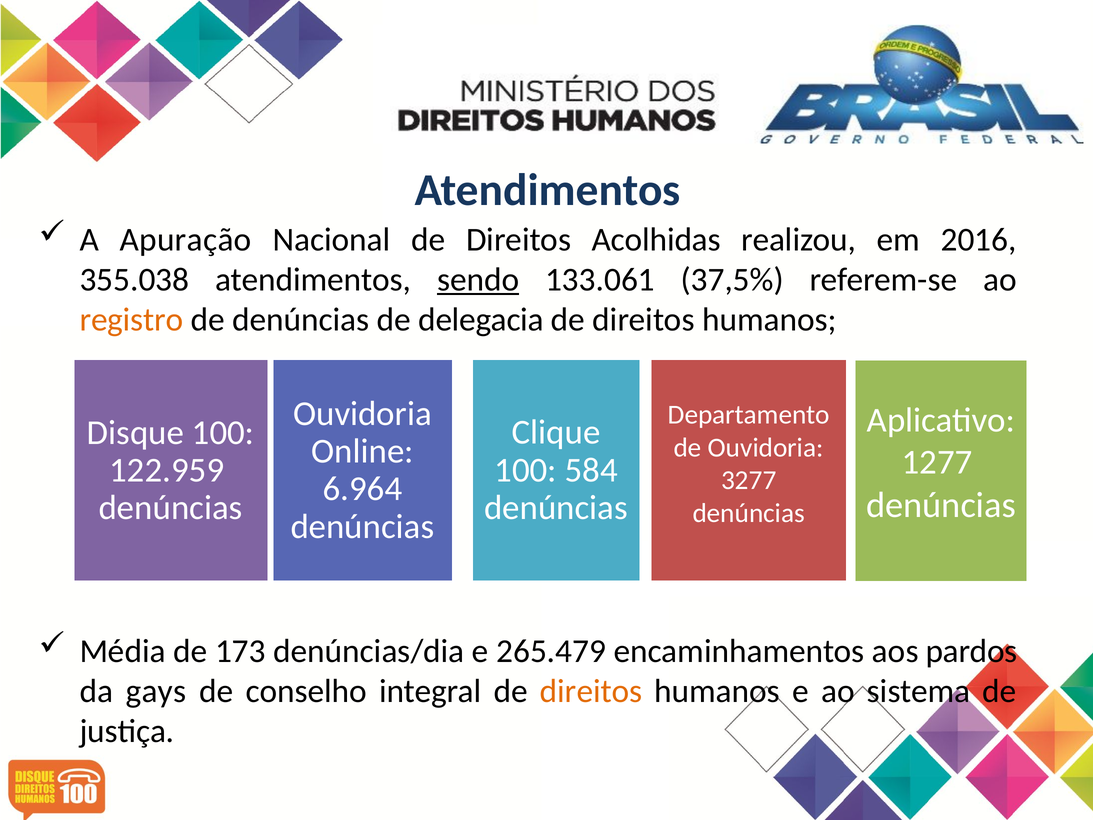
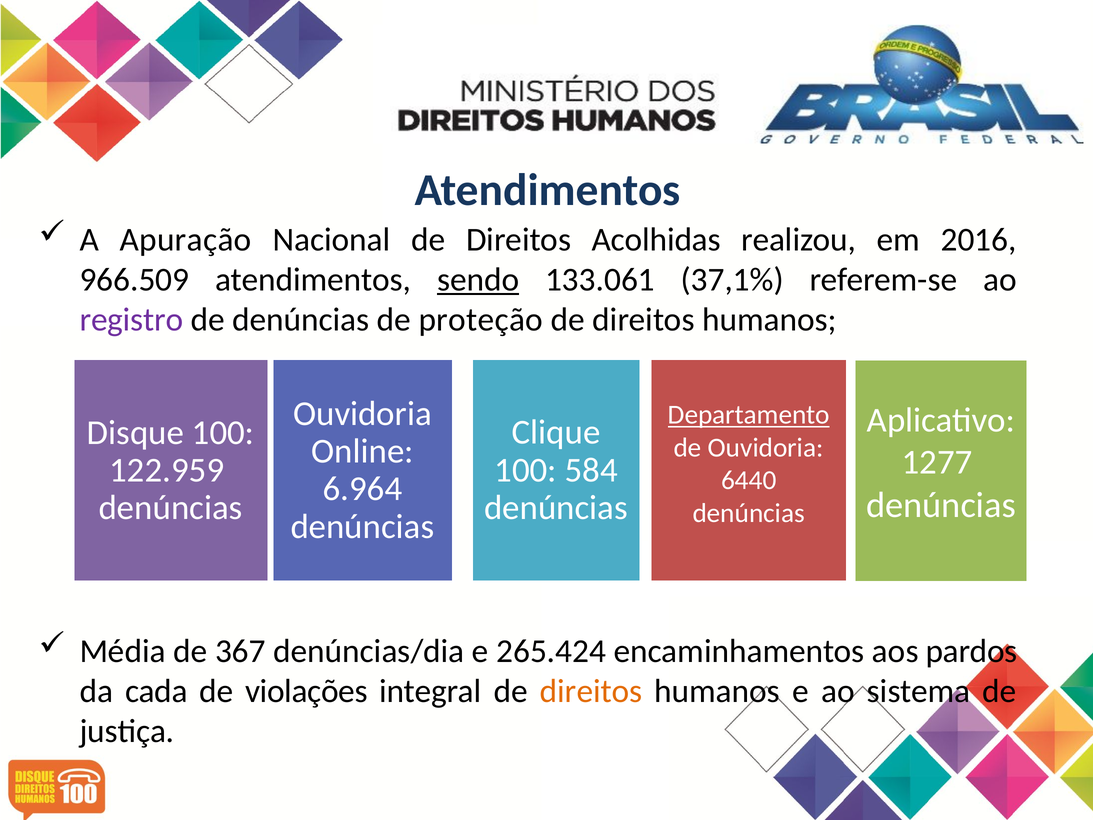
355.038: 355.038 -> 966.509 (134, 280)
37,5%: 37,5% -> 37,1% (732, 280)
registro colour: orange -> purple (131, 320)
delegacia: delegacia -> proteção (481, 320)
Departamento underline: none -> present (749, 415)
3277: 3277 -> 6440 (749, 480)
173: 173 -> 367 (240, 651)
265.479: 265.479 -> 265.424 (551, 651)
gays: gays -> cada (156, 691)
conselho: conselho -> violações (306, 691)
